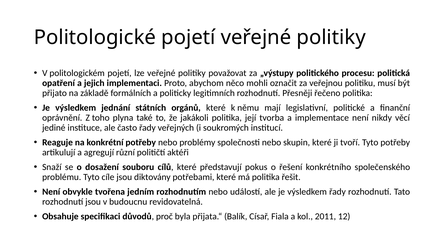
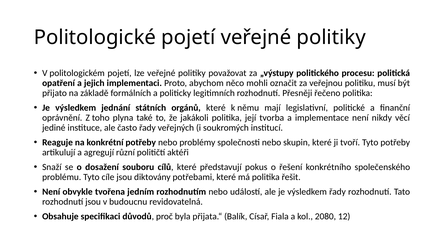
2011: 2011 -> 2080 (325, 216)
